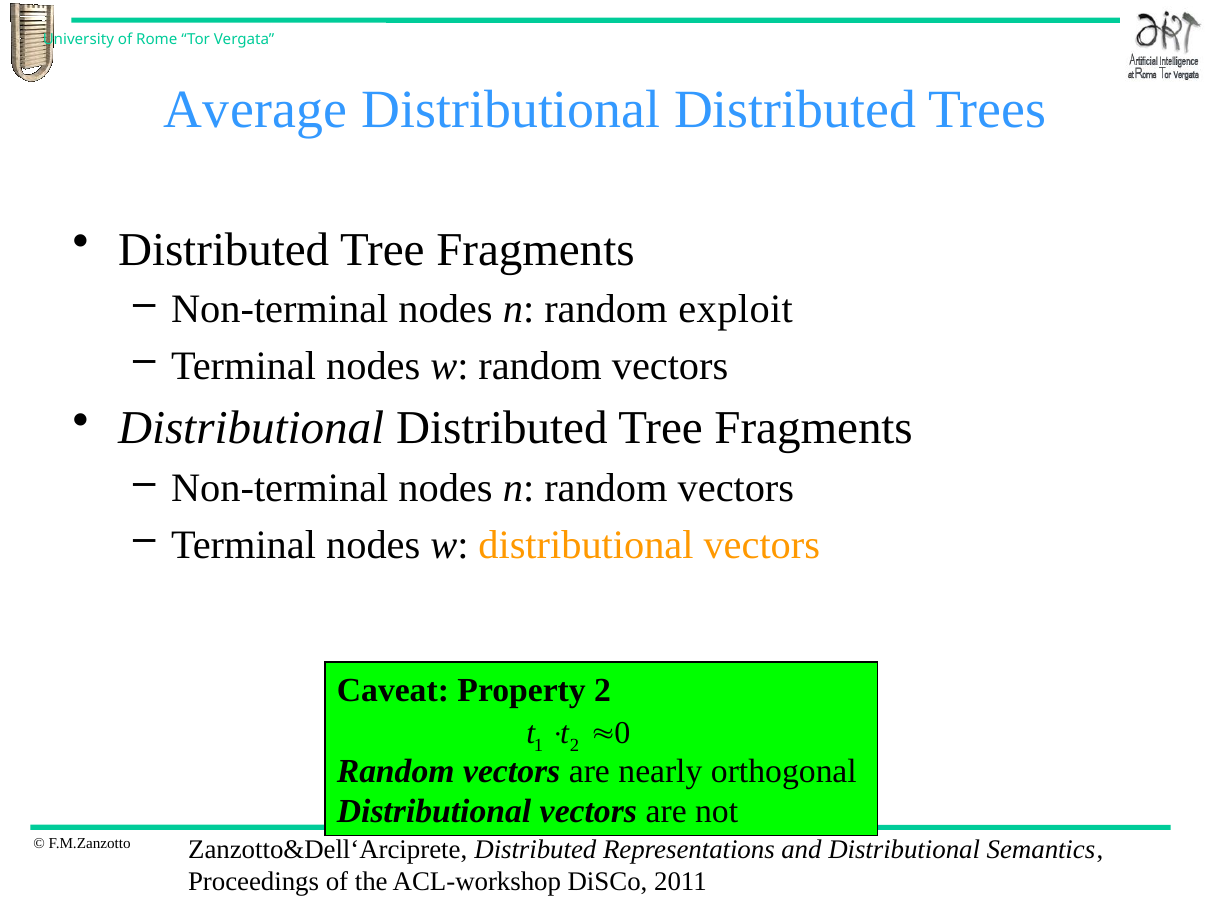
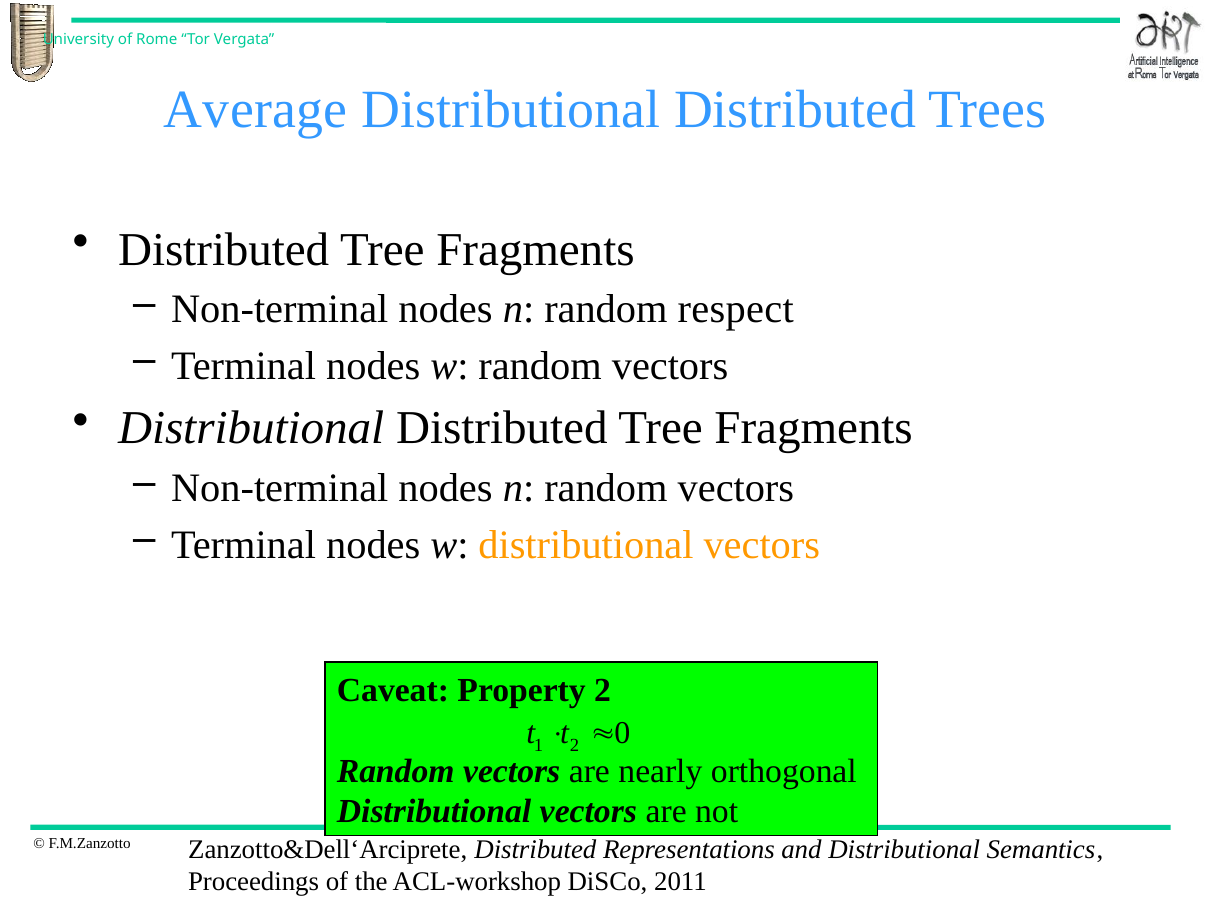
exploit: exploit -> respect (736, 310)
